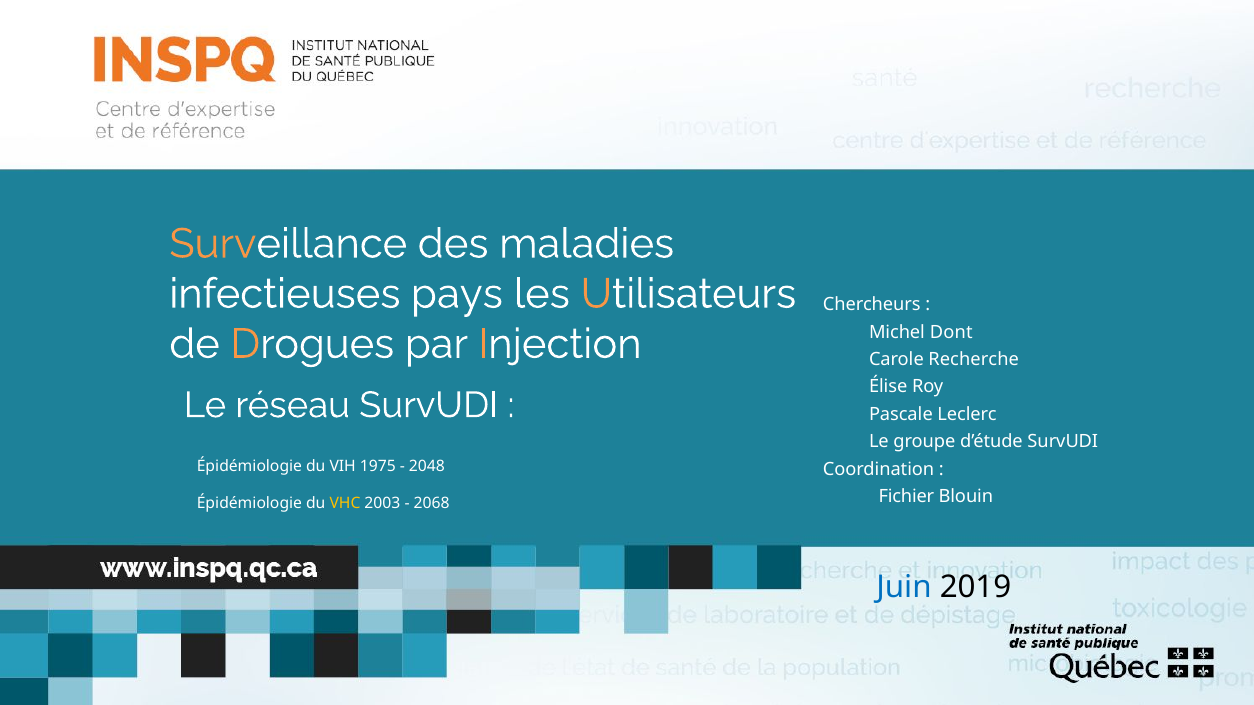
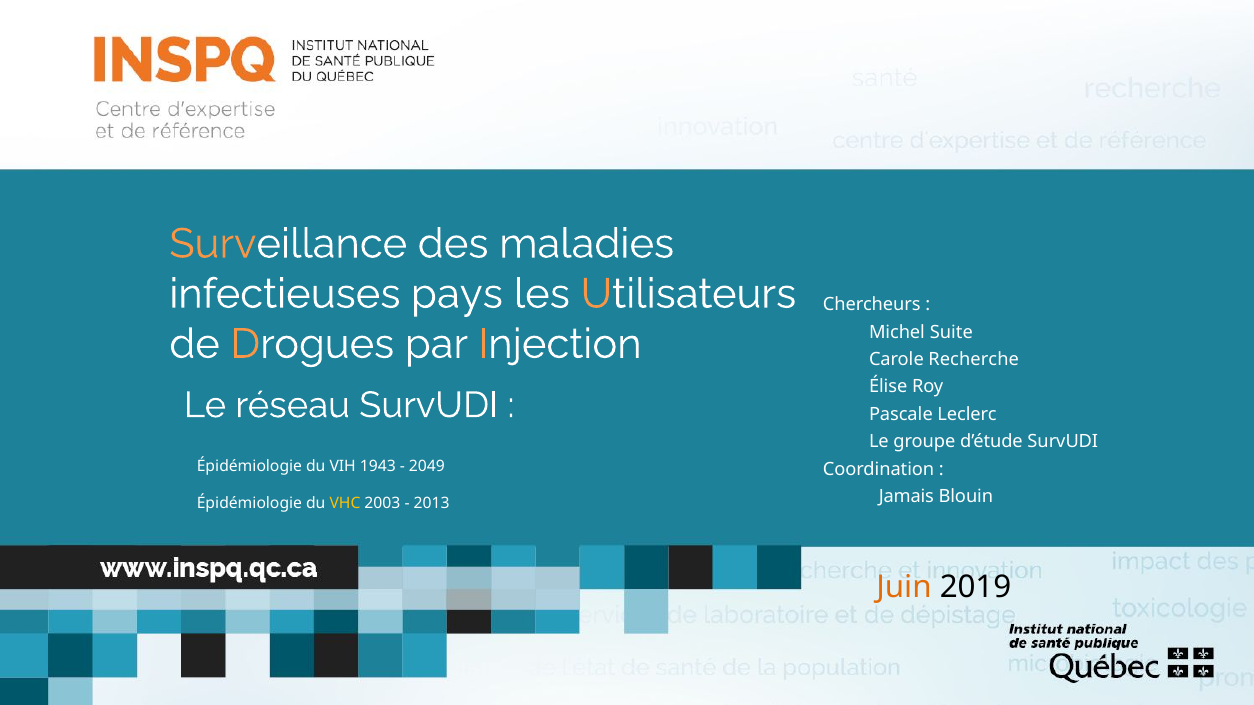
Dont: Dont -> Suite (951, 332)
1975: 1975 -> 1943 (378, 466)
2048: 2048 -> 2049 (427, 466)
Fichier: Fichier -> Jamais (906, 497)
2068: 2068 -> 2013 (432, 504)
Juin colour: blue -> orange (904, 588)
